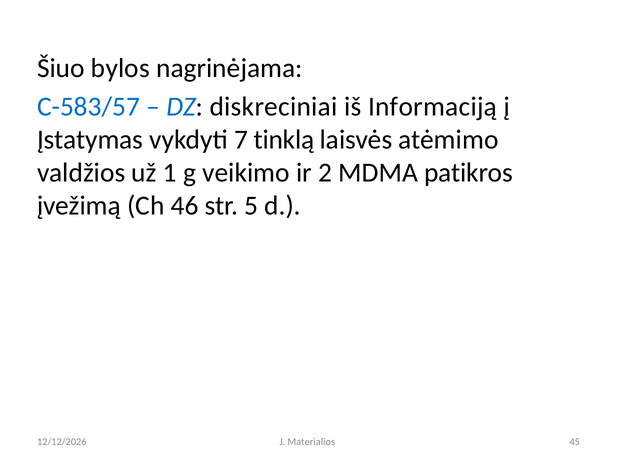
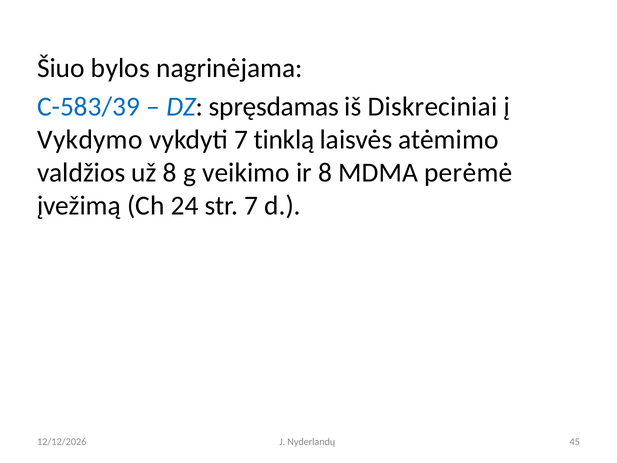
C-583/57: C-583/57 -> C-583/39 (89, 107)
diskreciniai: diskreciniai -> spręsdamas (274, 107)
Informaciją: Informaciją -> Diskreciniai (433, 107)
Įstatymas: Įstatymas -> Vykdymo (90, 140)
už 1: 1 -> 8 (170, 172)
ir 2: 2 -> 8 (325, 172)
patikros: patikros -> perėmė (468, 172)
46: 46 -> 24 (185, 205)
str 5: 5 -> 7 (251, 205)
Materialios: Materialios -> Nyderlandų (311, 442)
